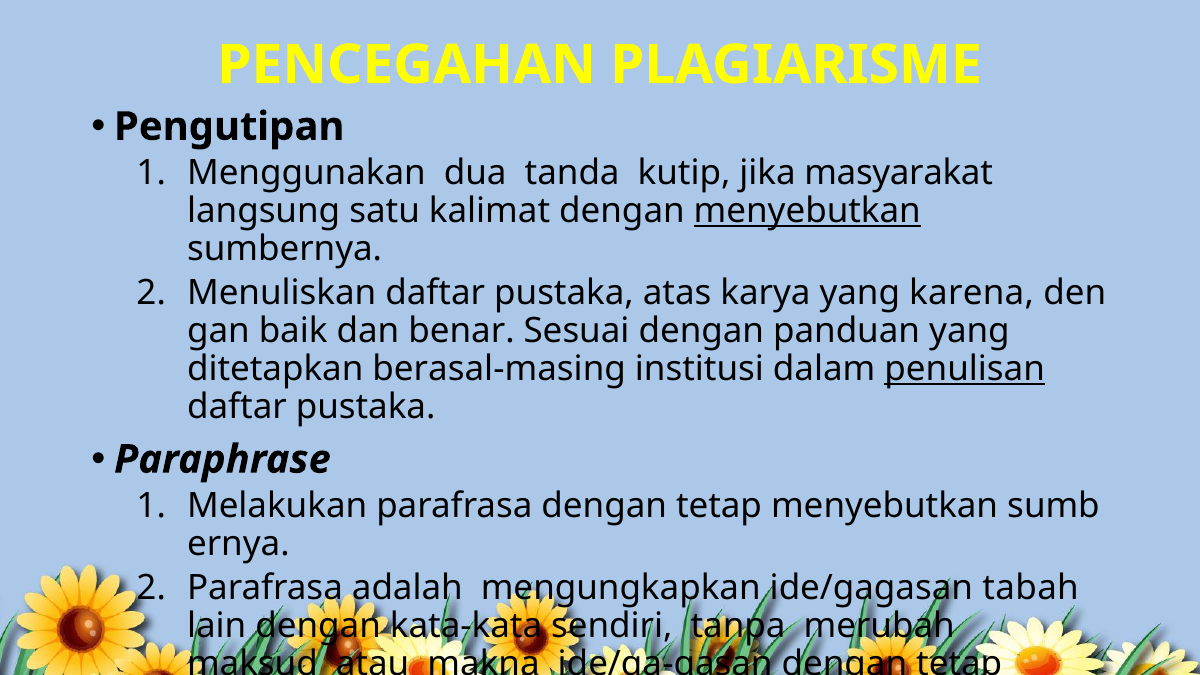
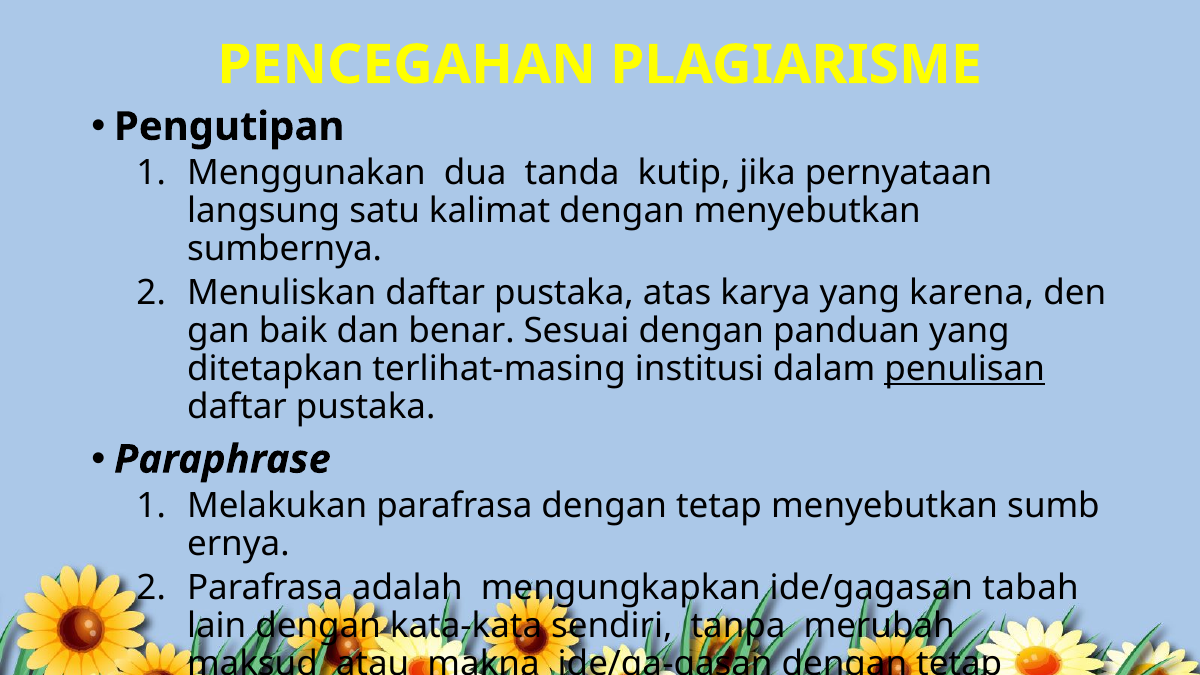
masyarakat: masyarakat -> pernyataan (899, 173)
menyebutkan underline: present -> none (807, 211)
berasal-masing: berasal-masing -> terlihat-masing (499, 369)
